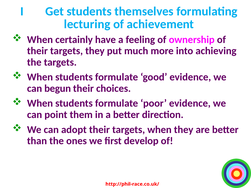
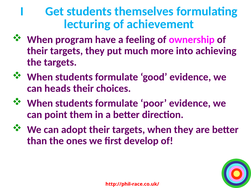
certainly: certainly -> program (74, 40)
begun: begun -> heads (58, 89)
